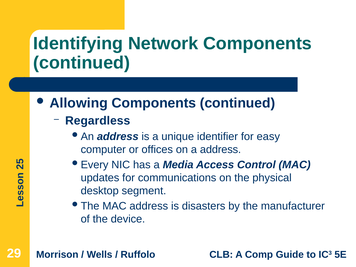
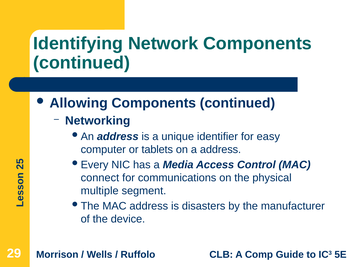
Regardless: Regardless -> Networking (98, 121)
offices: offices -> tablets (157, 149)
updates: updates -> connect (100, 178)
desktop: desktop -> multiple (100, 191)
